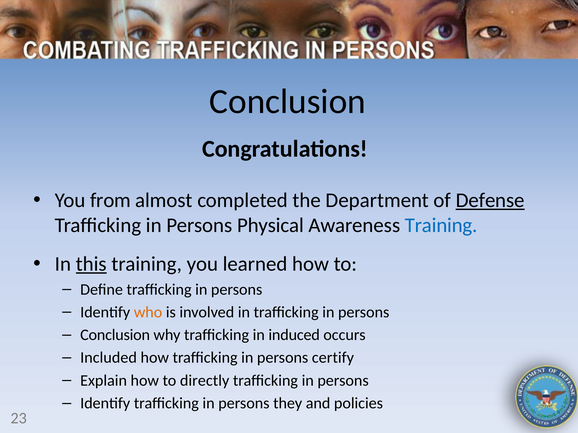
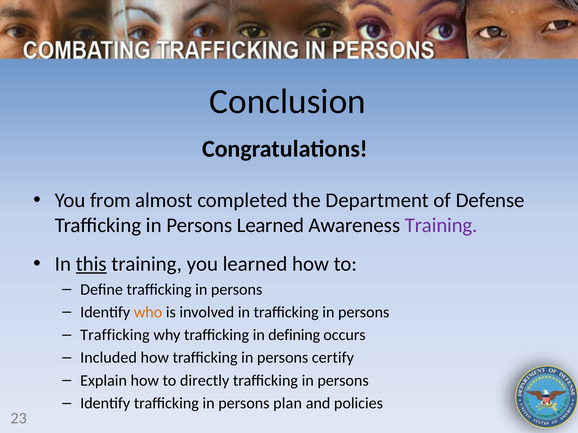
Defense underline: present -> none (490, 201)
Persons Physical: Physical -> Learned (271, 226)
Training colour: blue -> purple (441, 226)
Conclusion: Conclusion -> Trafficking (115, 335)
induced: induced -> defining (294, 335)
they: they -> plan (288, 404)
